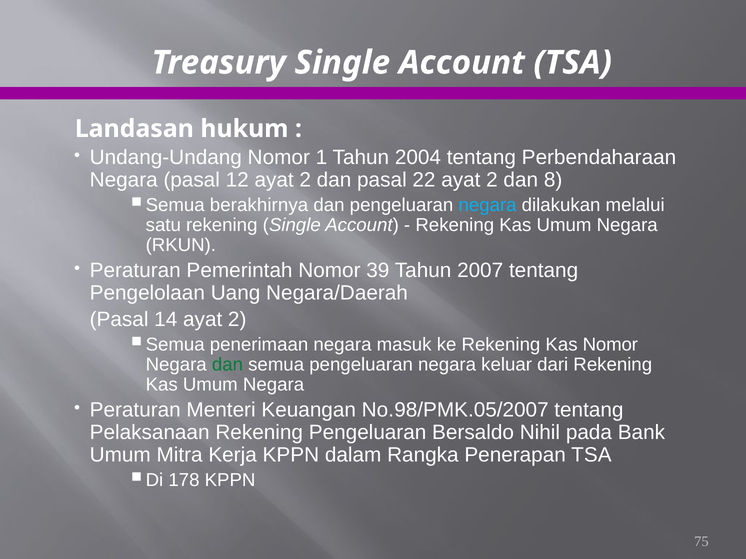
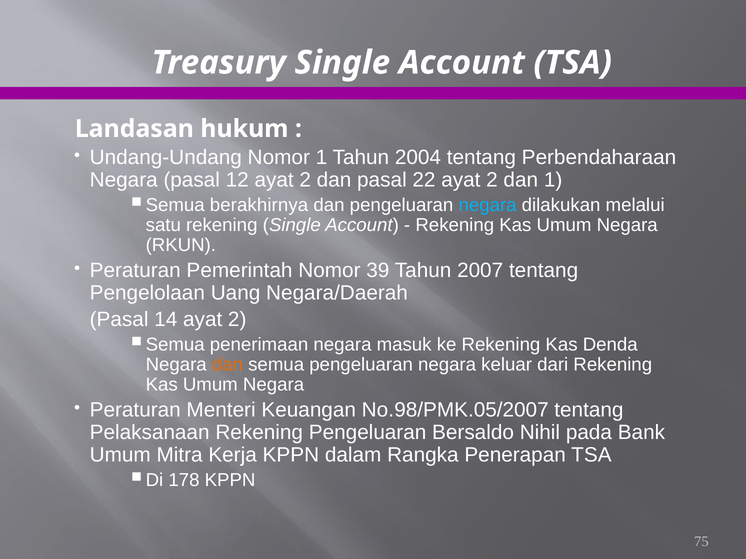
dan 8: 8 -> 1 (553, 180)
Kas Nomor: Nomor -> Denda (610, 345)
dan colour: green -> orange (227, 365)
